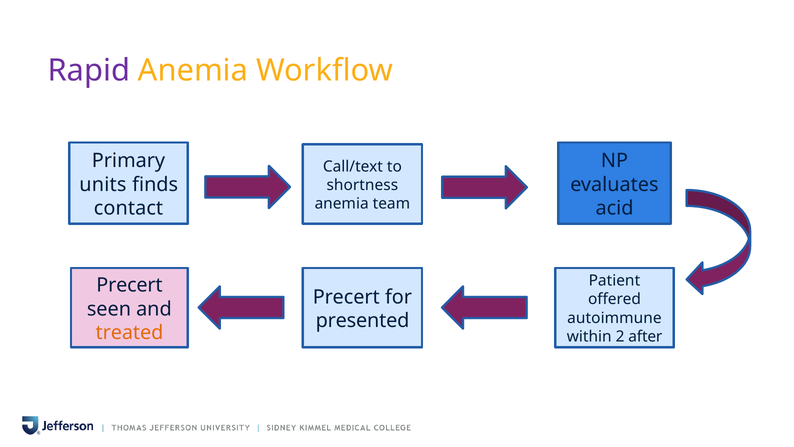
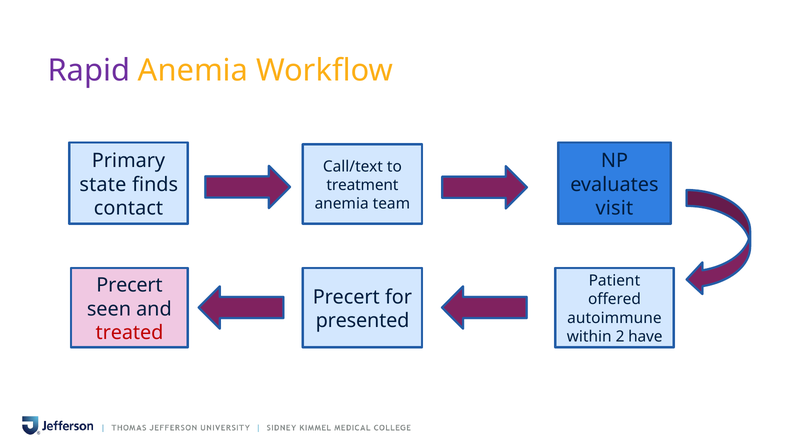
units: units -> state (103, 184)
shortness: shortness -> treatment (362, 185)
acid: acid -> visit (614, 208)
treated colour: orange -> red (129, 333)
after: after -> have (645, 336)
